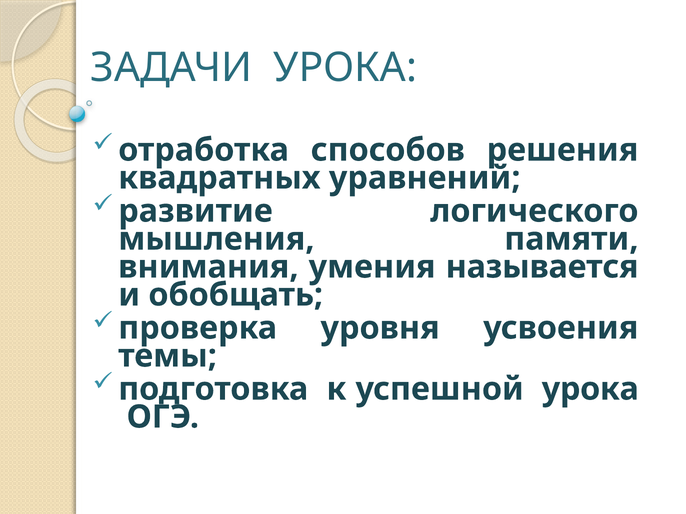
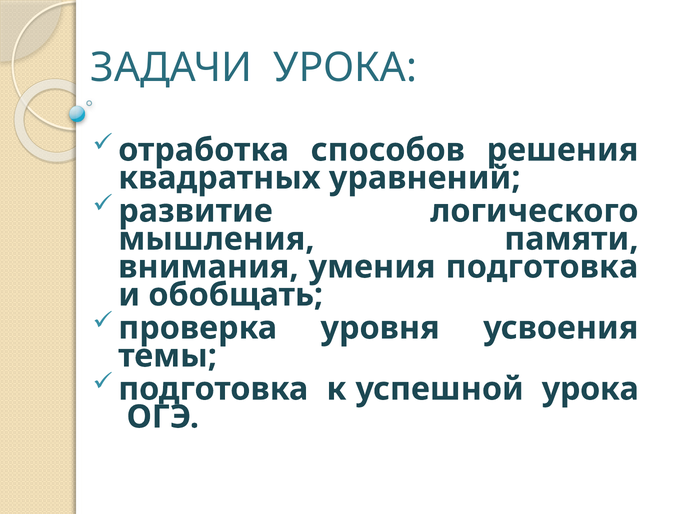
умения называется: называется -> подготовка (542, 267)
